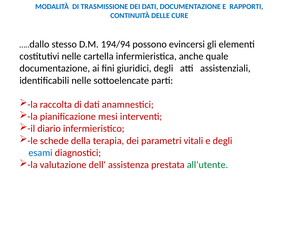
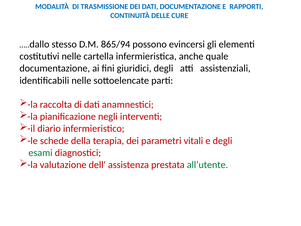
194/94: 194/94 -> 865/94 (116, 44)
mesi: mesi -> negli (108, 116)
esami colour: blue -> green (40, 153)
